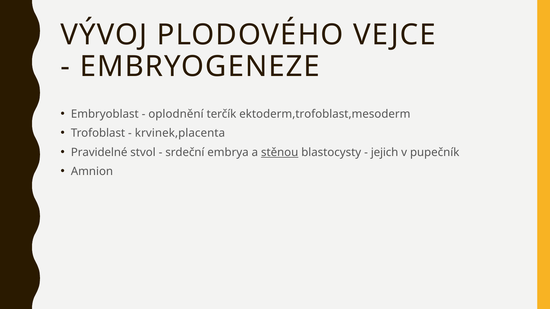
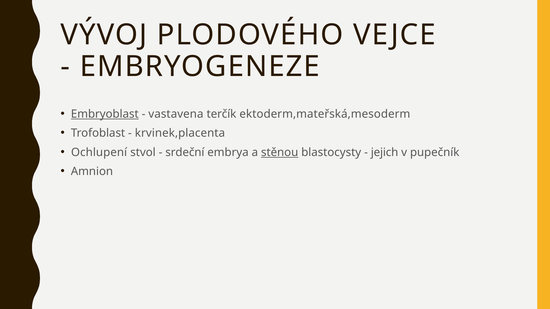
Embryoblast underline: none -> present (105, 114)
oplodnění: oplodnění -> vastavena (176, 114)
ektoderm,trofoblast,mesoderm: ektoderm,trofoblast,mesoderm -> ektoderm,mateřská,mesoderm (325, 114)
Pravidelné: Pravidelné -> Ochlupení (99, 152)
